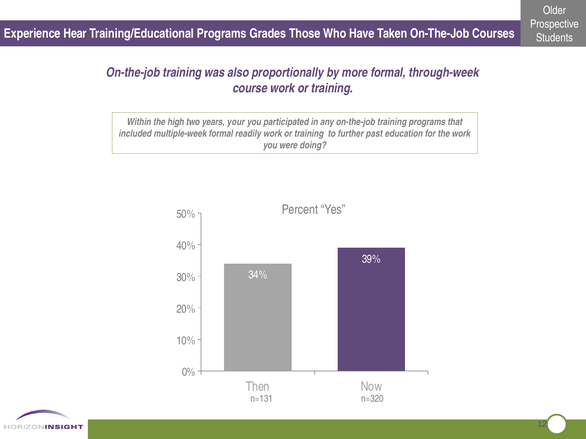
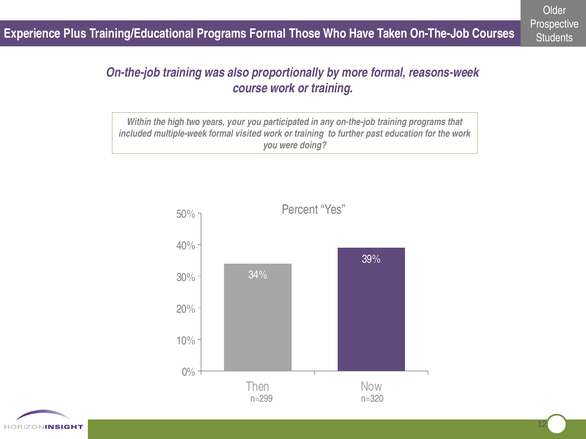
Hear: Hear -> Plus (75, 34)
Programs Grades: Grades -> Formal (268, 34)
through-week: through-week -> reasons-week (444, 73)
readily: readily -> visited (248, 134)
n=131: n=131 -> n=299 (262, 399)
